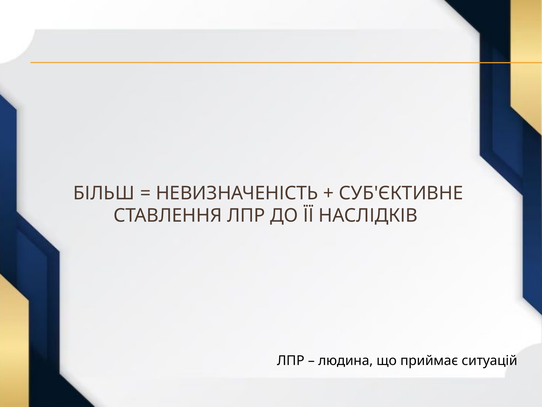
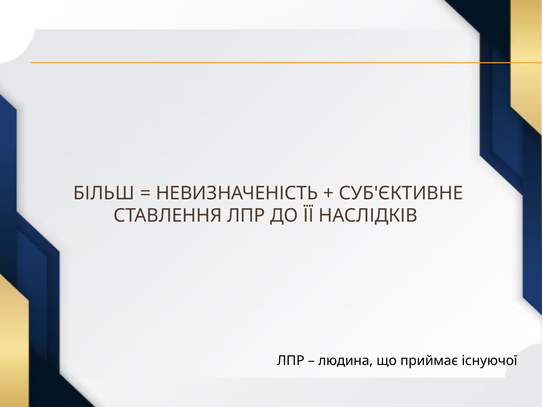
ситуацій: ситуацій -> існуючої (490, 360)
